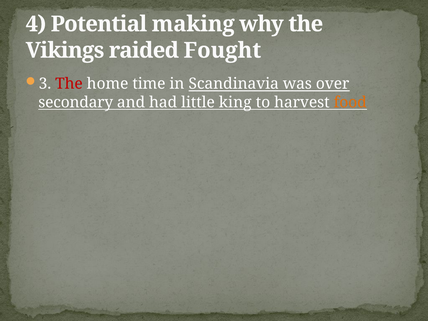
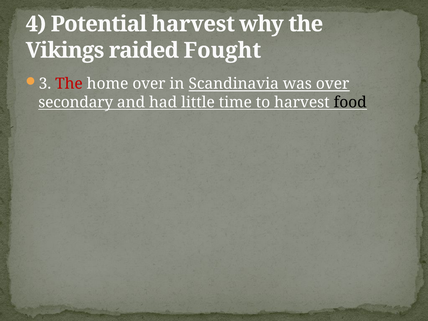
Potential making: making -> harvest (193, 24)
home time: time -> over (149, 84)
king: king -> time (235, 102)
food colour: orange -> black (350, 102)
